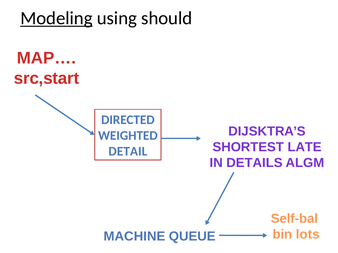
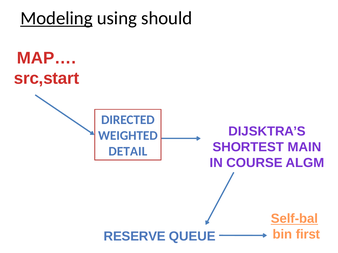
LATE: LATE -> MAIN (304, 147)
DETAILS: DETAILS -> COURSE (254, 163)
Self-bal underline: none -> present (294, 219)
lots: lots -> first (308, 235)
MACHINE: MACHINE -> RESERVE (135, 237)
